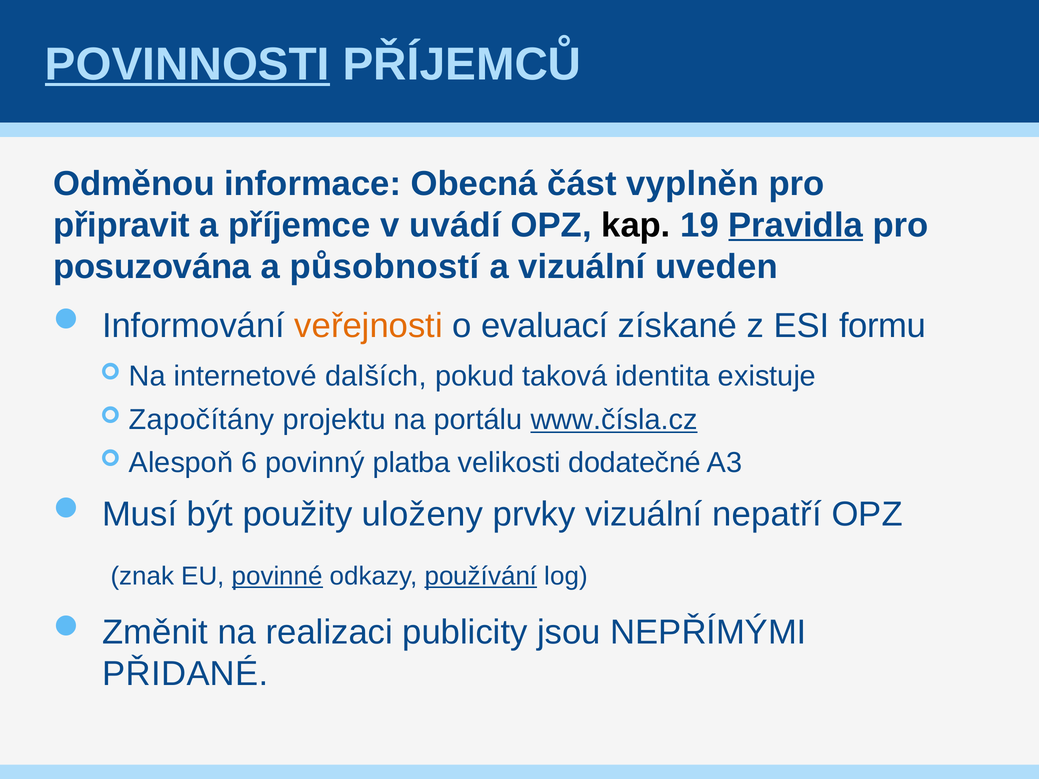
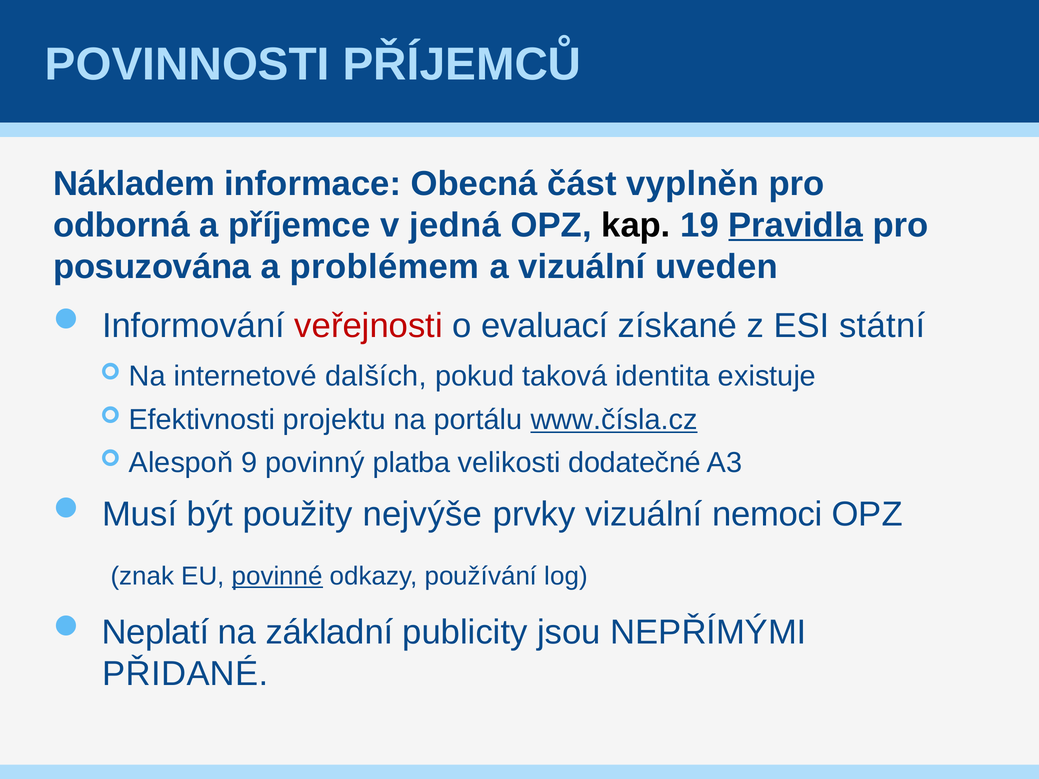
POVINNOSTI underline: present -> none (187, 65)
Odměnou: Odměnou -> Nákladem (134, 184)
připravit: připravit -> odborná (122, 225)
uvádí: uvádí -> jedná (455, 225)
působností: působností -> problémem (385, 267)
veřejnosti colour: orange -> red (369, 326)
formu: formu -> státní (882, 326)
Započítány: Započítány -> Efektivnosti (202, 420)
6: 6 -> 9 (249, 463)
uloženy: uloženy -> nejvýše (422, 515)
nepatří: nepatří -> nemoci (767, 515)
používání underline: present -> none (481, 576)
Změnit: Změnit -> Neplatí (155, 632)
realizaci: realizaci -> základní (329, 632)
